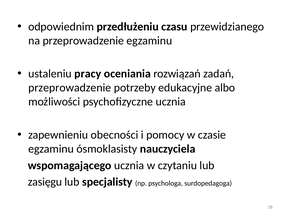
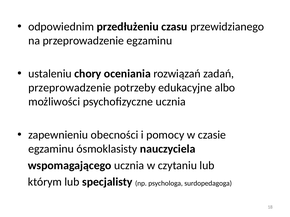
pracy: pracy -> chory (88, 74)
zasięgu: zasięgu -> którym (45, 182)
